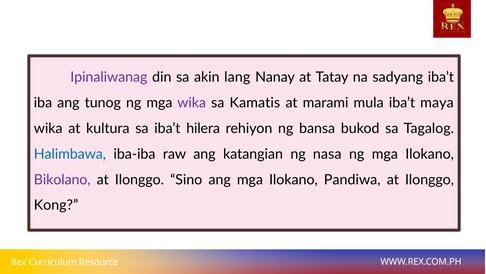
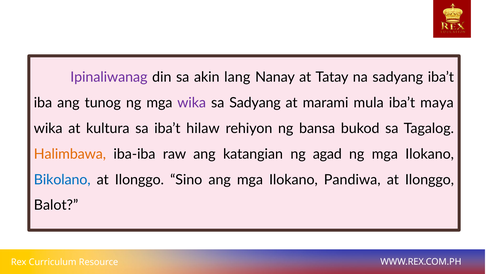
sa Kamatis: Kamatis -> Sadyang (255, 103)
hilera: hilera -> hilaw (203, 128)
Halimbawa colour: blue -> orange (70, 154)
nasa: nasa -> agad (327, 154)
Bikolano colour: purple -> blue (62, 179)
Kong: Kong -> Balot (56, 205)
